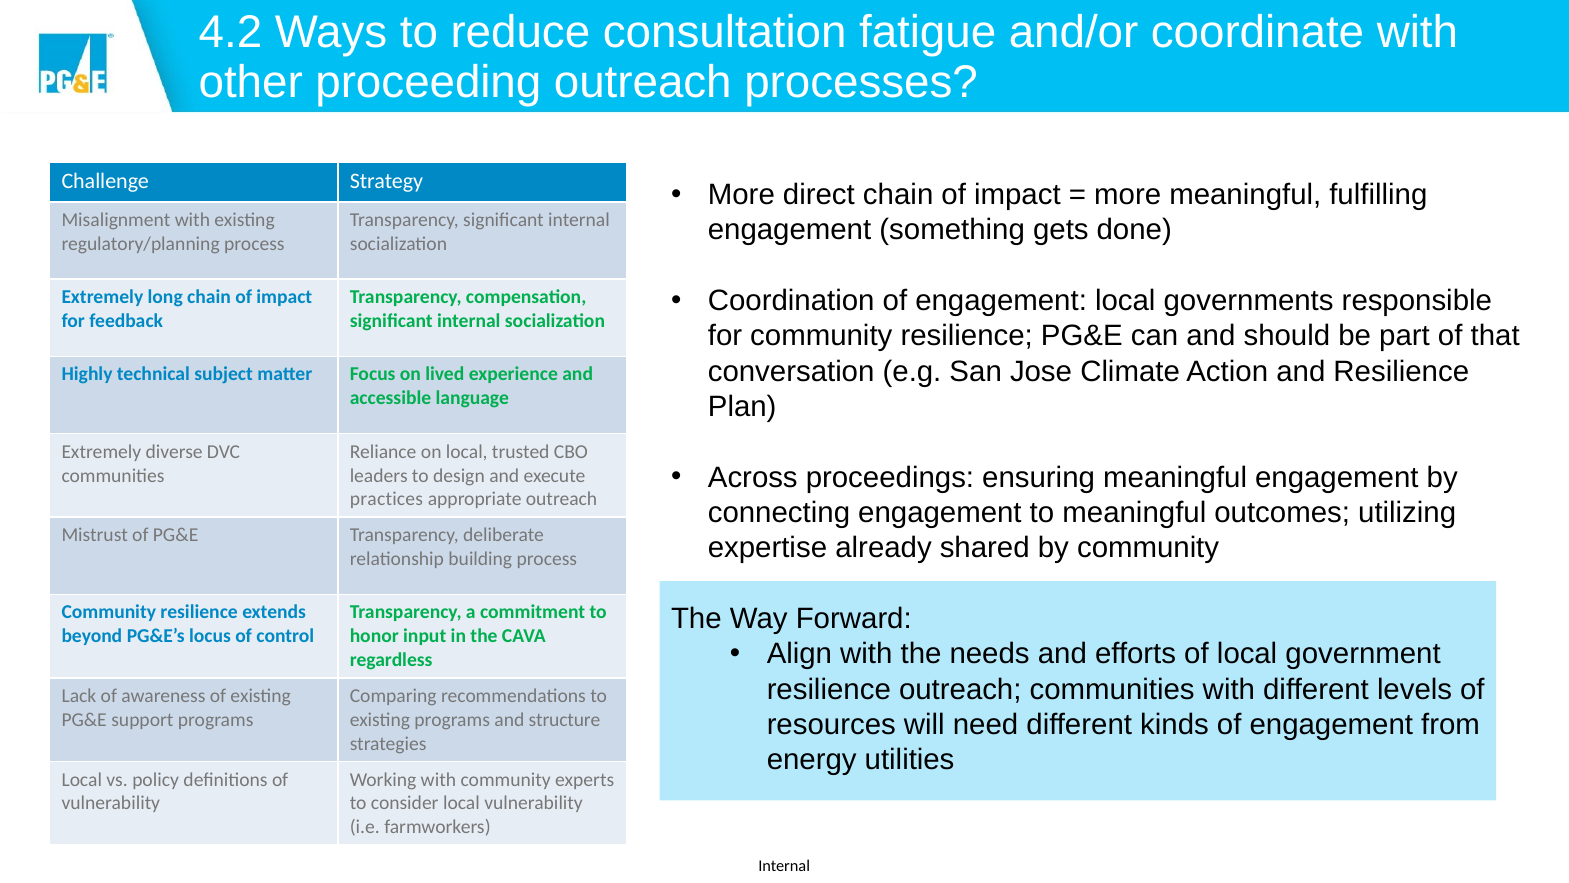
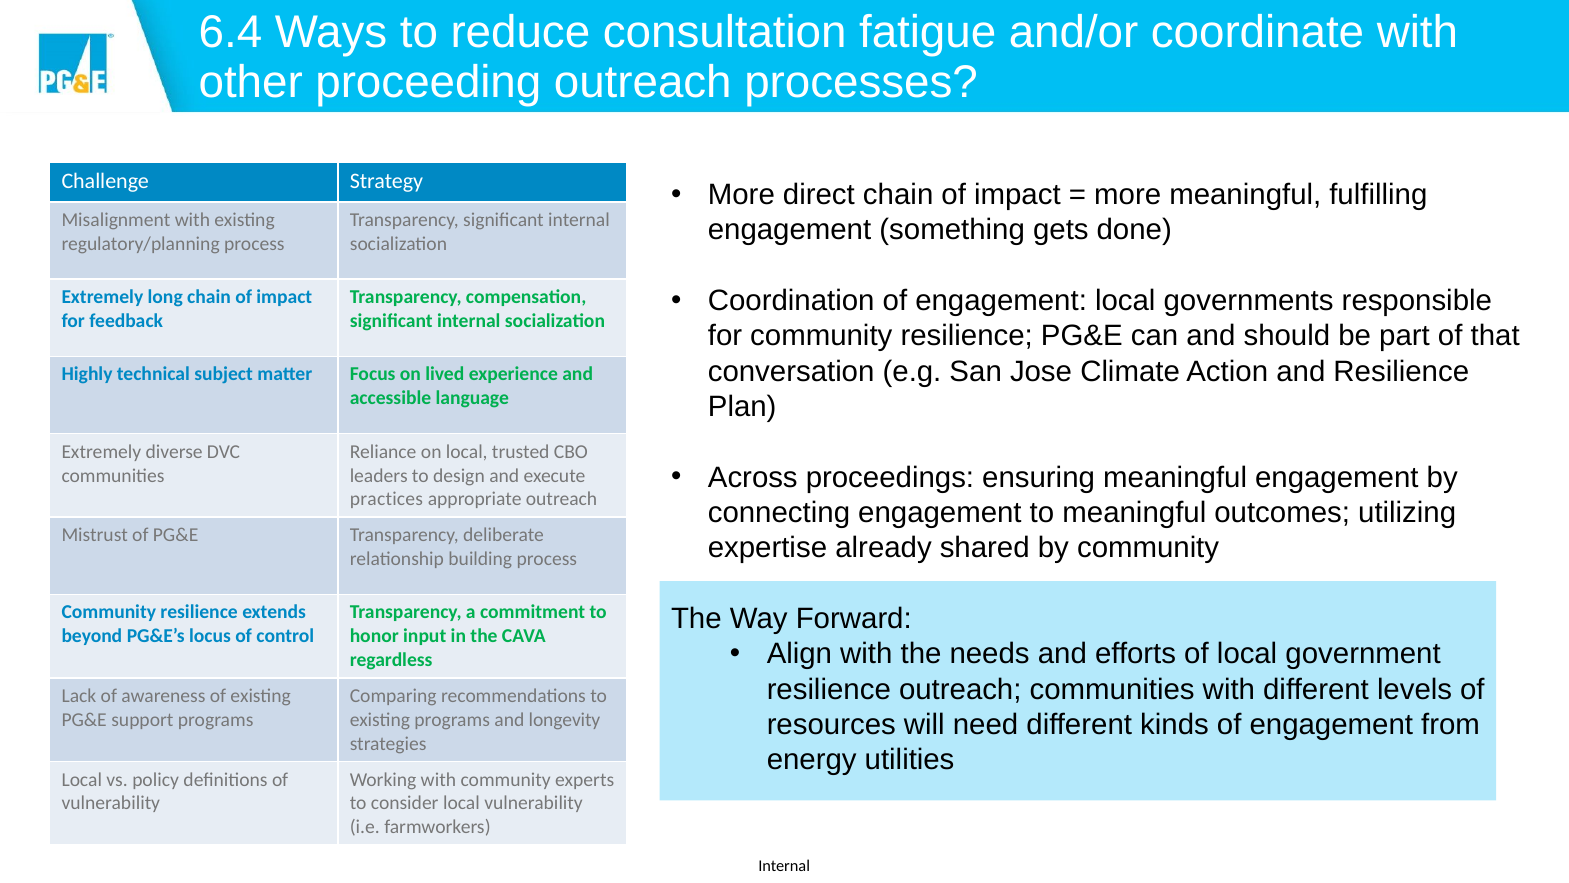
4.2: 4.2 -> 6.4 (230, 33)
structure: structure -> longevity (564, 720)
